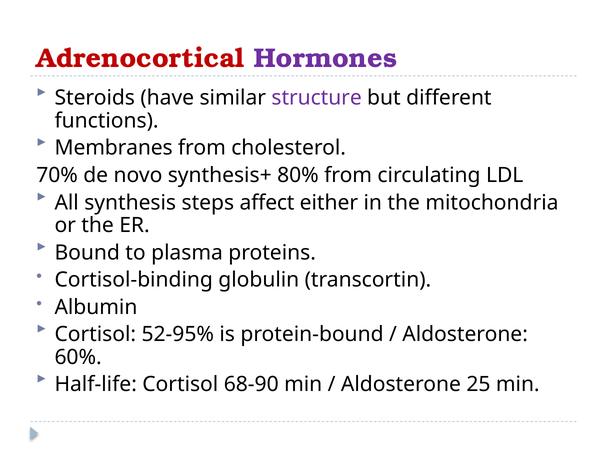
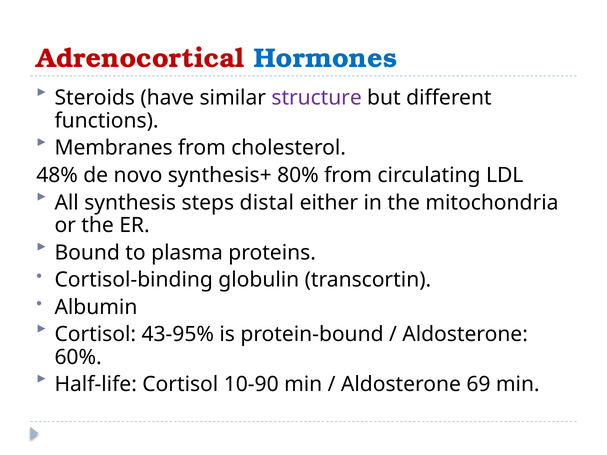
Hormones colour: purple -> blue (325, 59)
70%: 70% -> 48% (57, 175)
affect: affect -> distal (267, 203)
52-95%: 52-95% -> 43-95% (178, 335)
68-90: 68-90 -> 10-90 (251, 385)
25: 25 -> 69 (478, 385)
